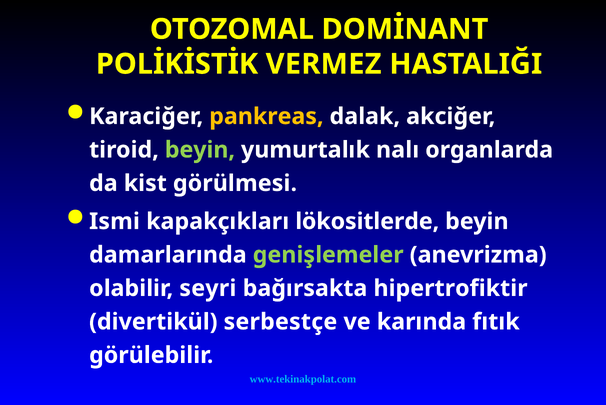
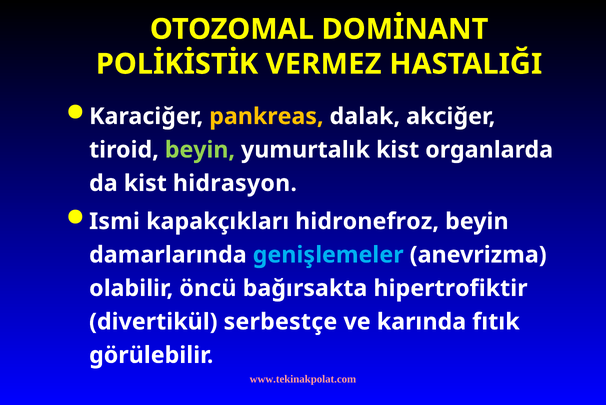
yumurtalık nalı: nalı -> kist (398, 150)
görülmesi: görülmesi -> hidrasyon (235, 184)
lökositlerde: lökositlerde -> hidronefroz (367, 222)
genişlemeler colour: light green -> light blue (328, 255)
seyri: seyri -> öncü (208, 289)
www.tekinakpolat.com colour: light blue -> pink (303, 380)
